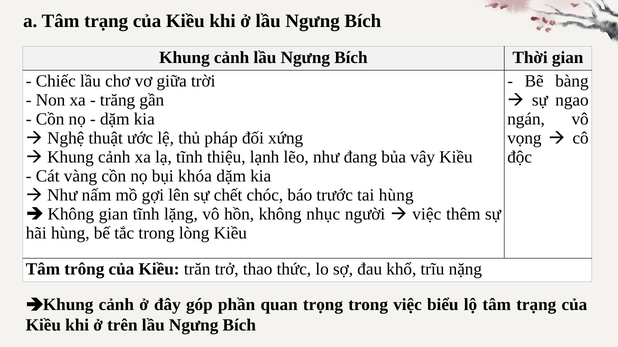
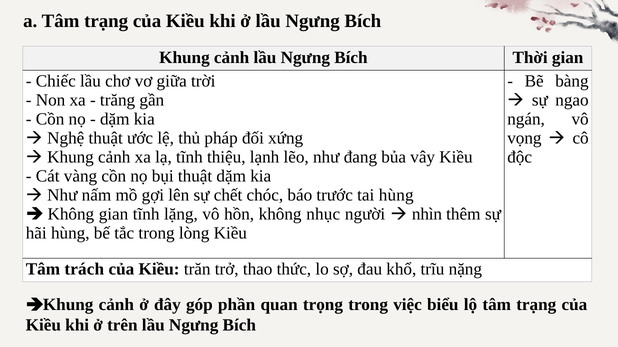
bụi khóa: khóa -> thuật (195, 176)
việc: việc -> nhìn (427, 214)
trông: trông -> trách (84, 270)
